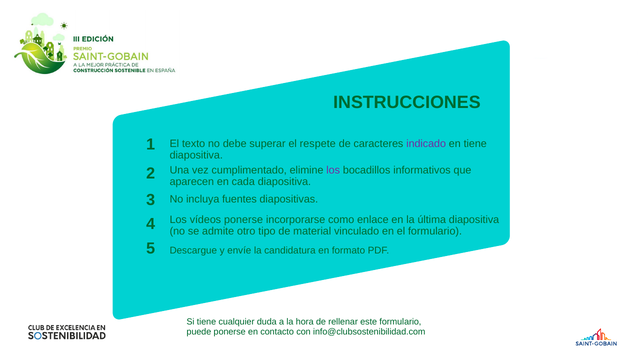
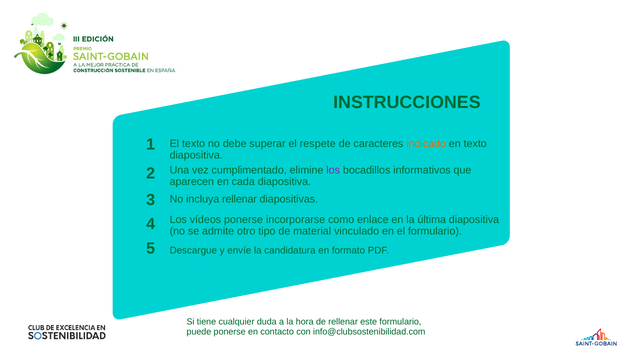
indicado colour: purple -> orange (426, 144)
en tiene: tiene -> texto (475, 144)
incluya fuentes: fuentes -> rellenar (239, 199)
